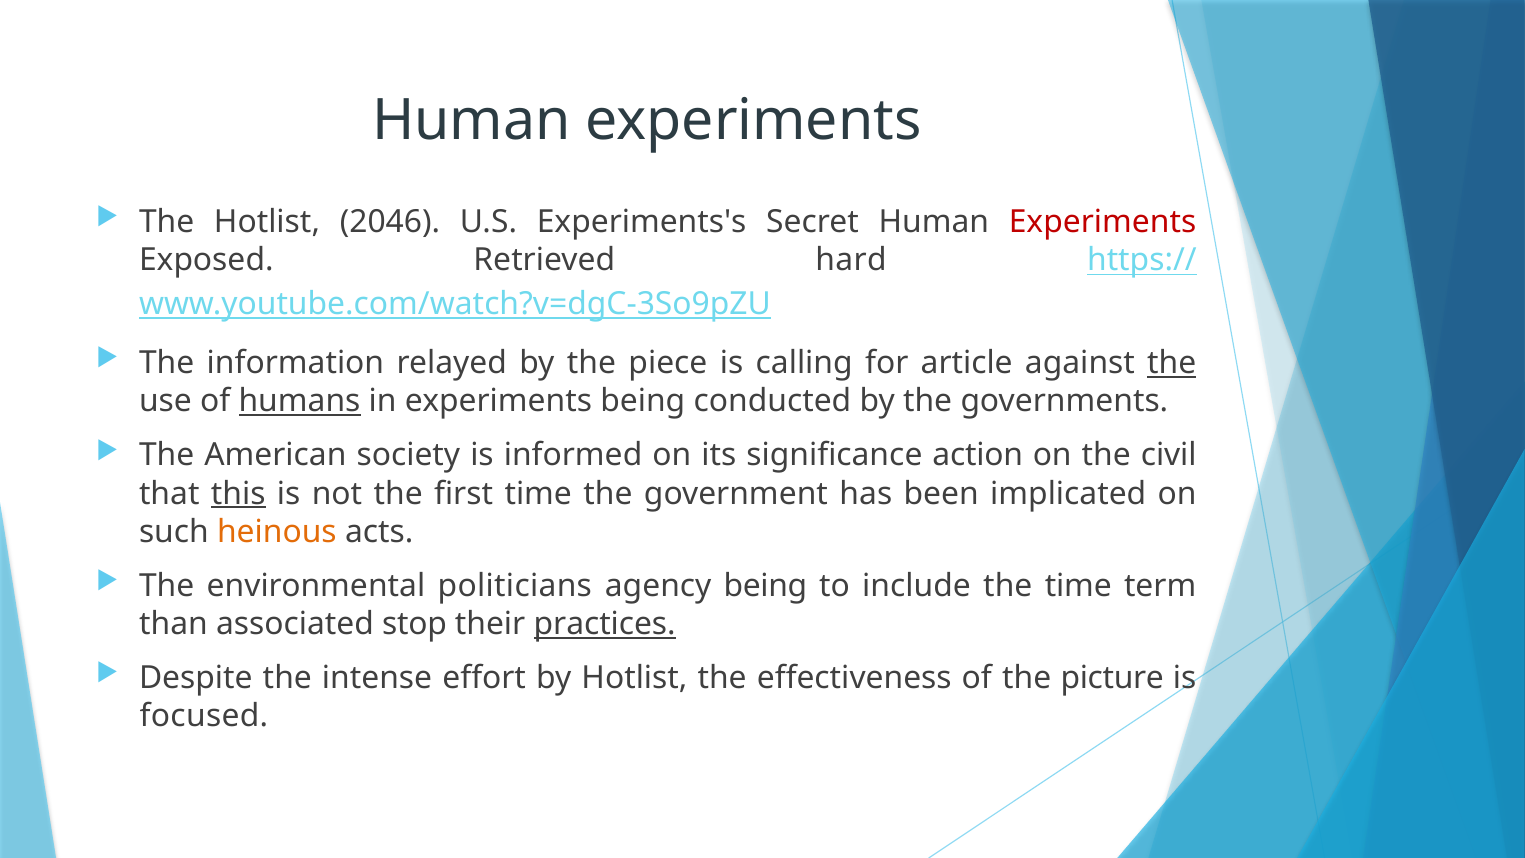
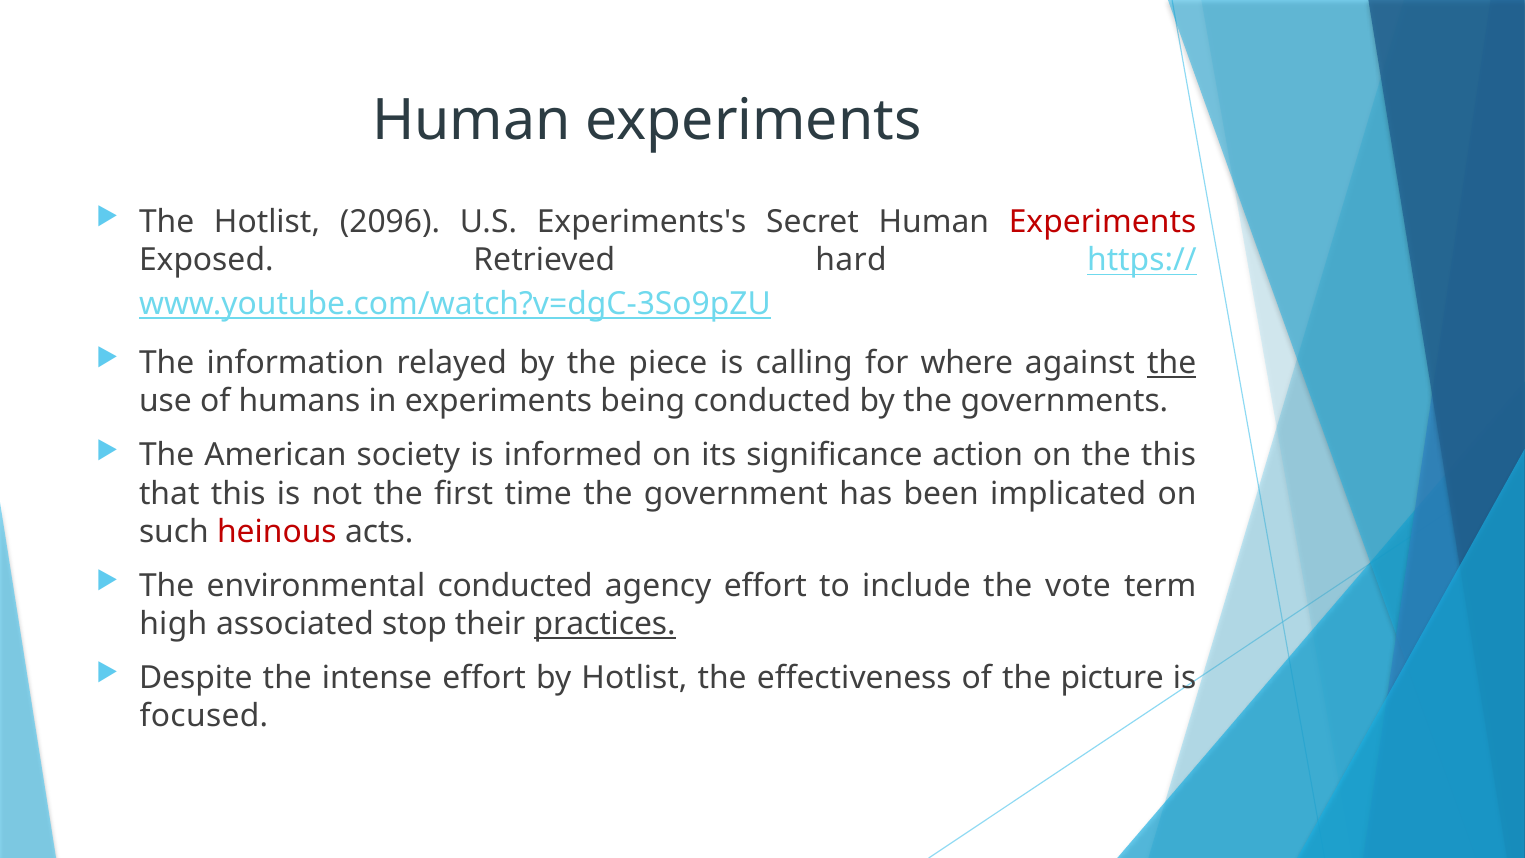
2046: 2046 -> 2096 (390, 222)
article: article -> where (967, 363)
humans underline: present -> none (300, 401)
the civil: civil -> this (1169, 455)
this underline: present -> none (238, 493)
heinous colour: orange -> red (277, 532)
environmental politicians: politicians -> conducted (515, 586)
agency being: being -> effort (765, 586)
the time: time -> vote (1078, 586)
than: than -> high (173, 624)
